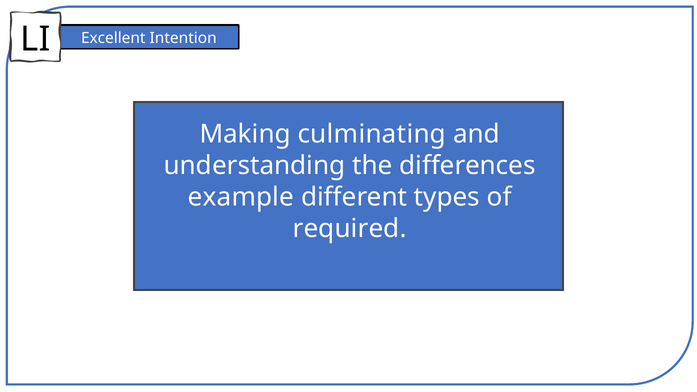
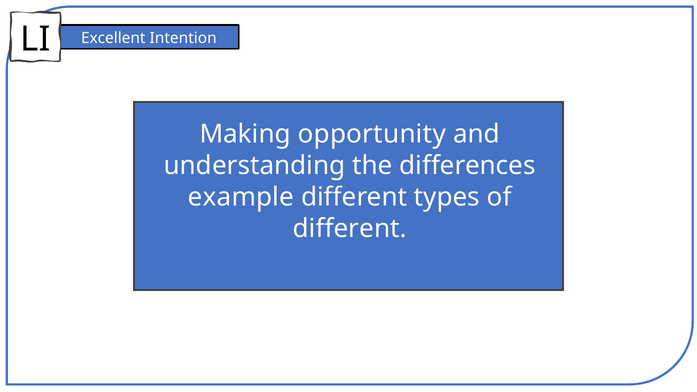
culminating: culminating -> opportunity (372, 134)
required: required -> different (350, 228)
